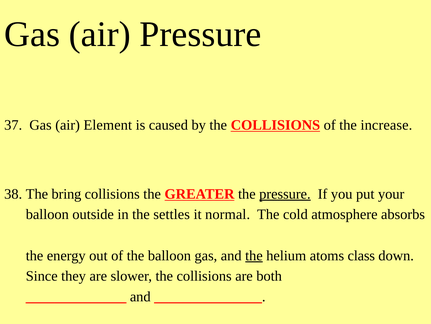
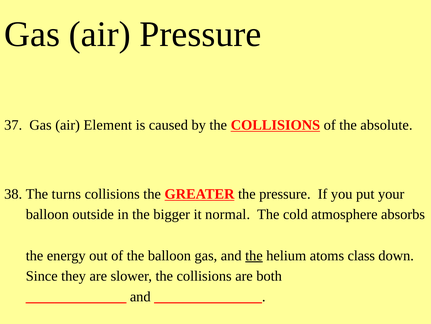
increase: increase -> absolute (386, 125)
bring: bring -> turns (66, 194)
pressure underline: present -> none (285, 194)
settles: settles -> bigger (172, 214)
